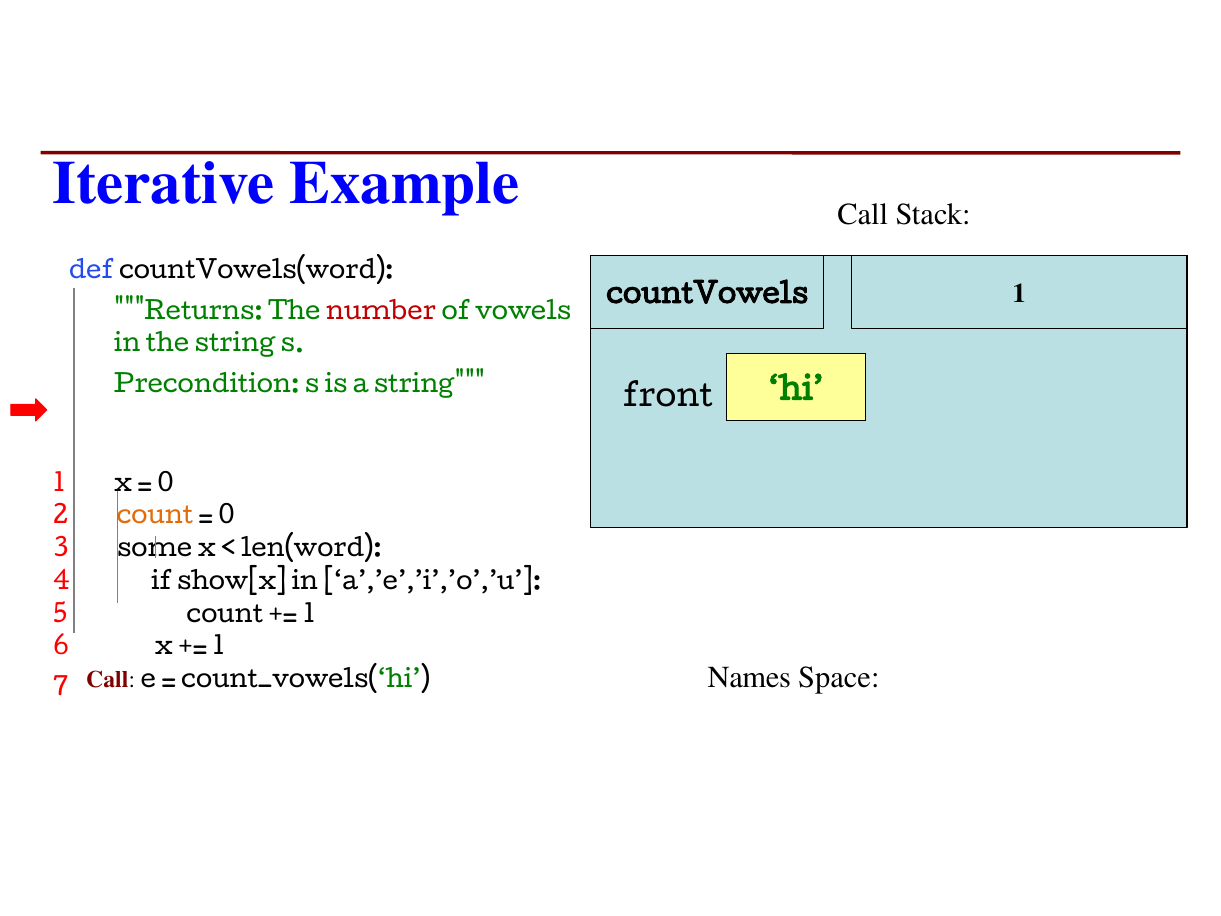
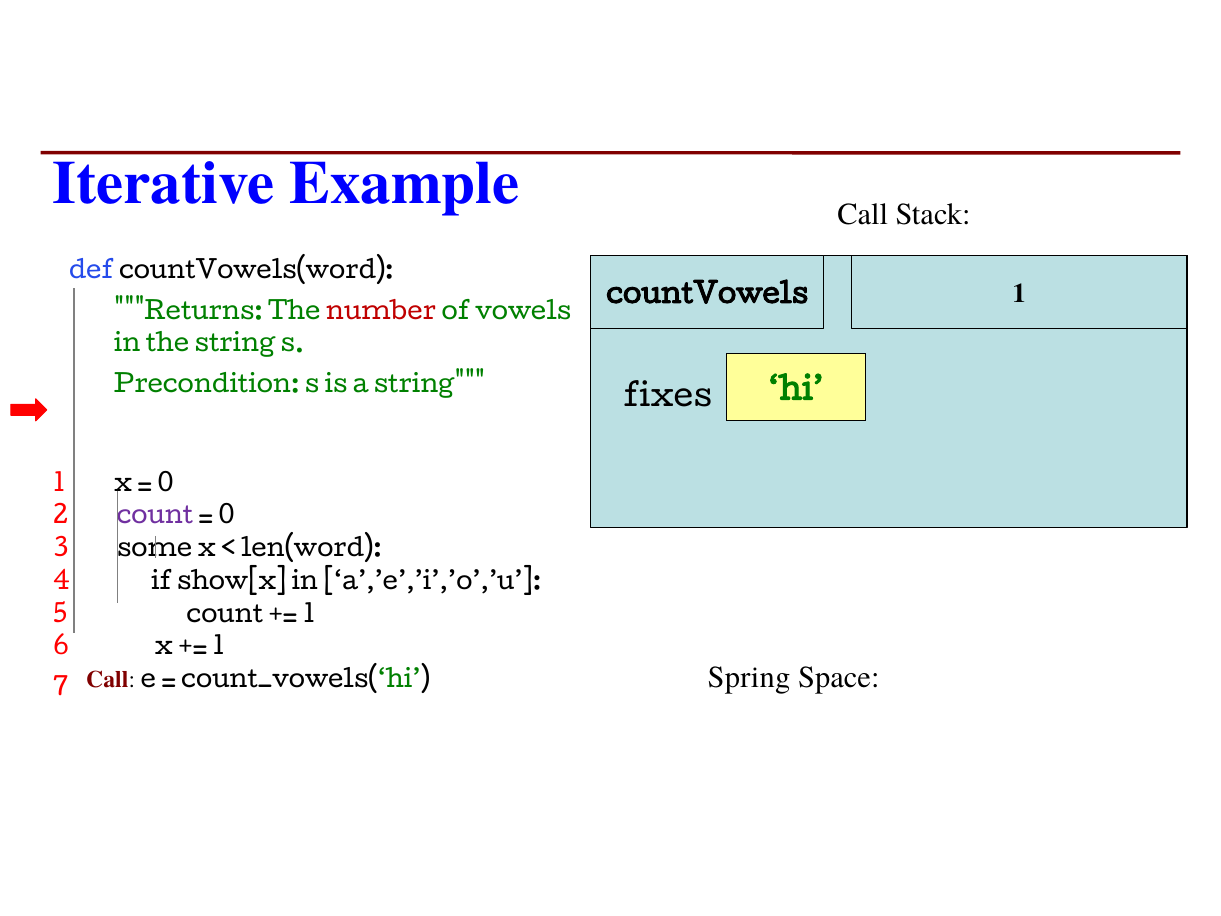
front: front -> fixes (668, 396)
count colour: orange -> purple (155, 516)
Names: Names -> Spring (749, 677)
